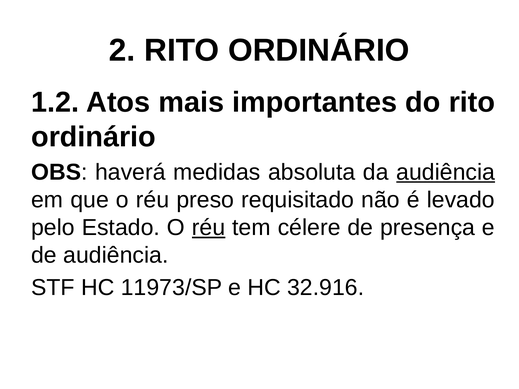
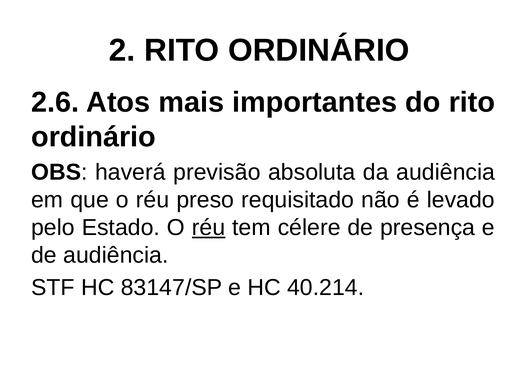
1.2: 1.2 -> 2.6 (55, 102)
medidas: medidas -> previsão (217, 172)
audiência underline: present -> none (446, 172)
11973/SP: 11973/SP -> 83147/SP (171, 288)
32.916: 32.916 -> 40.214 (326, 288)
